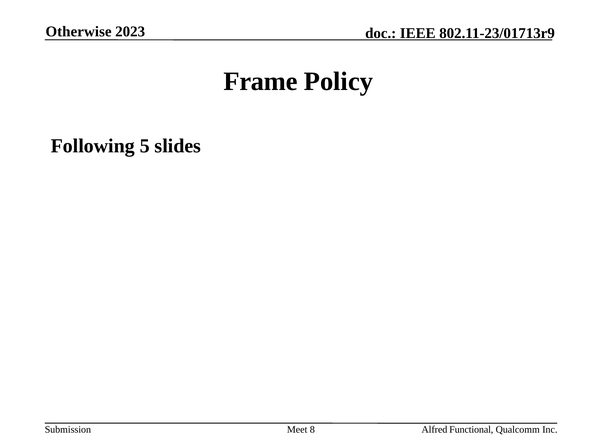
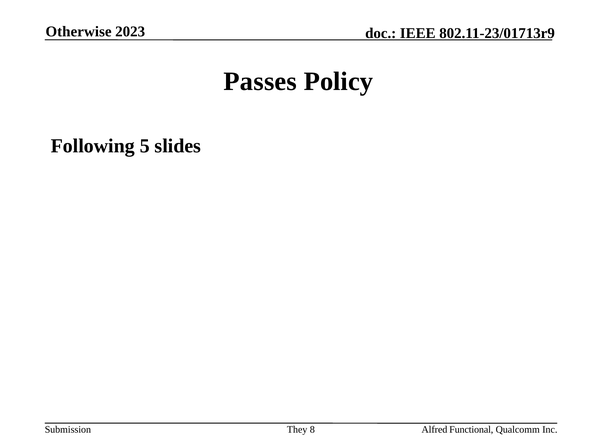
Frame: Frame -> Passes (260, 81)
Meet: Meet -> They (297, 429)
